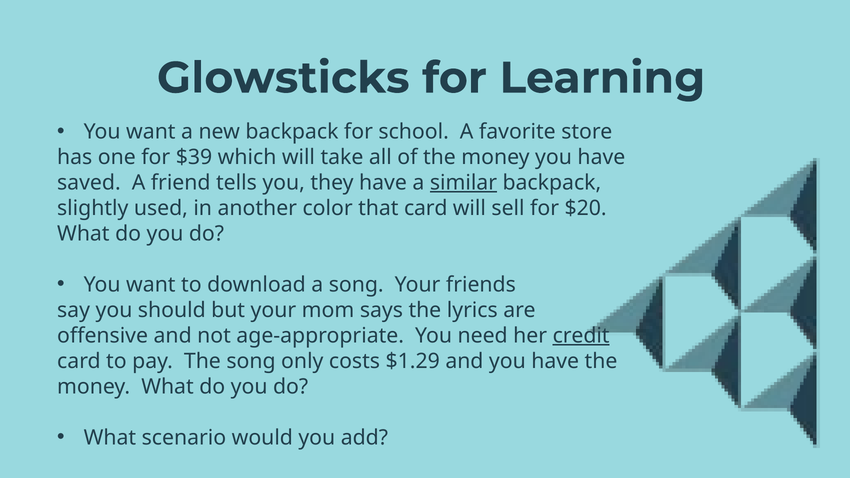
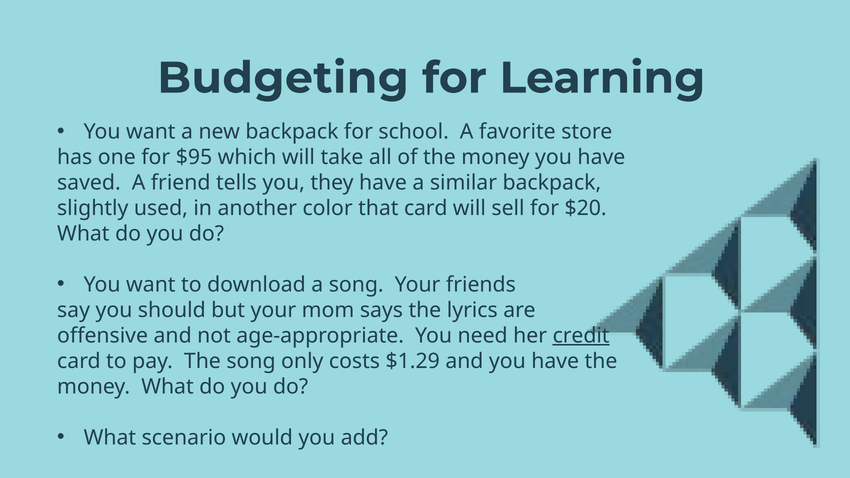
Glowsticks: Glowsticks -> Budgeting (283, 78)
$39: $39 -> $95 (194, 157)
similar underline: present -> none (463, 183)
